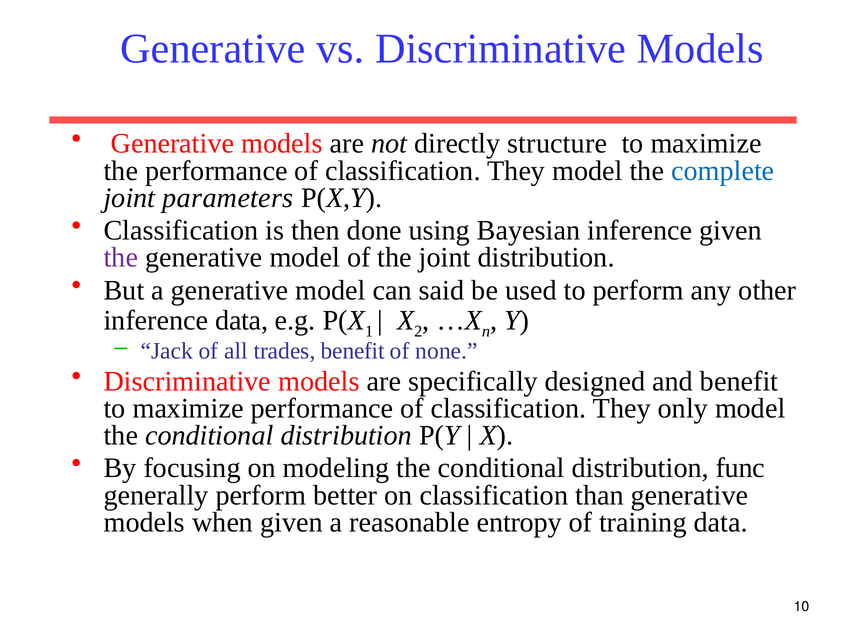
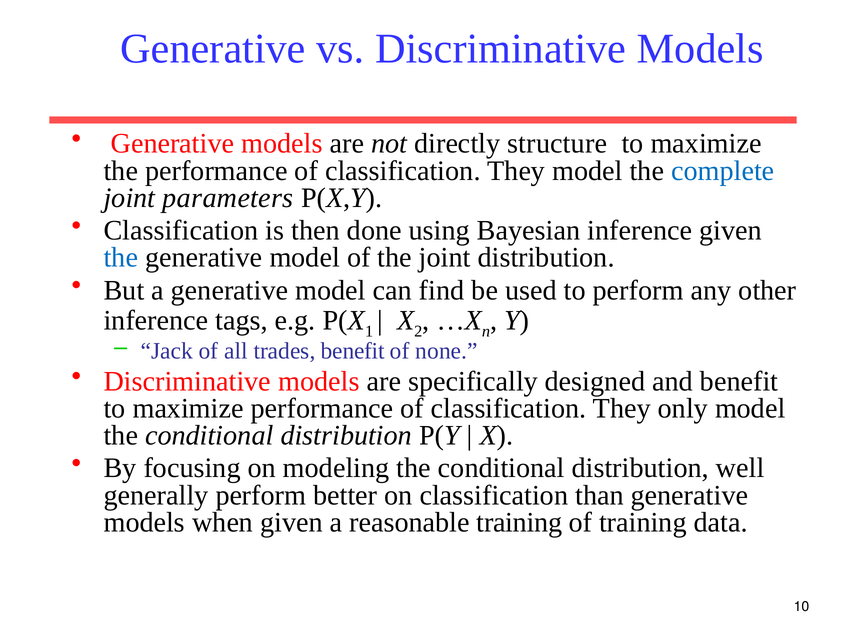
the colour: purple -> blue (121, 257)
said: said -> find (442, 290)
inference data: data -> tags (242, 320)
func: func -> well (740, 468)
reasonable entropy: entropy -> training (519, 522)
